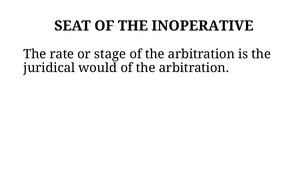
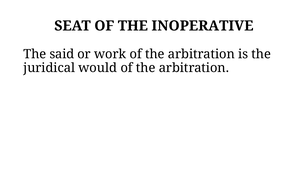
rate: rate -> said (62, 54)
stage: stage -> work (110, 54)
